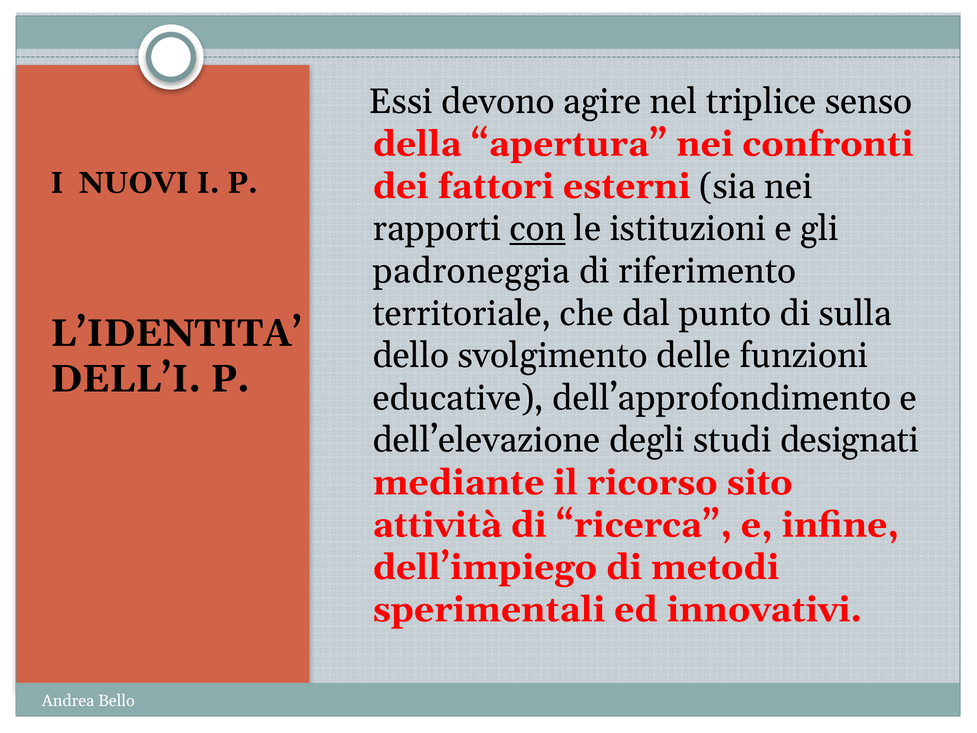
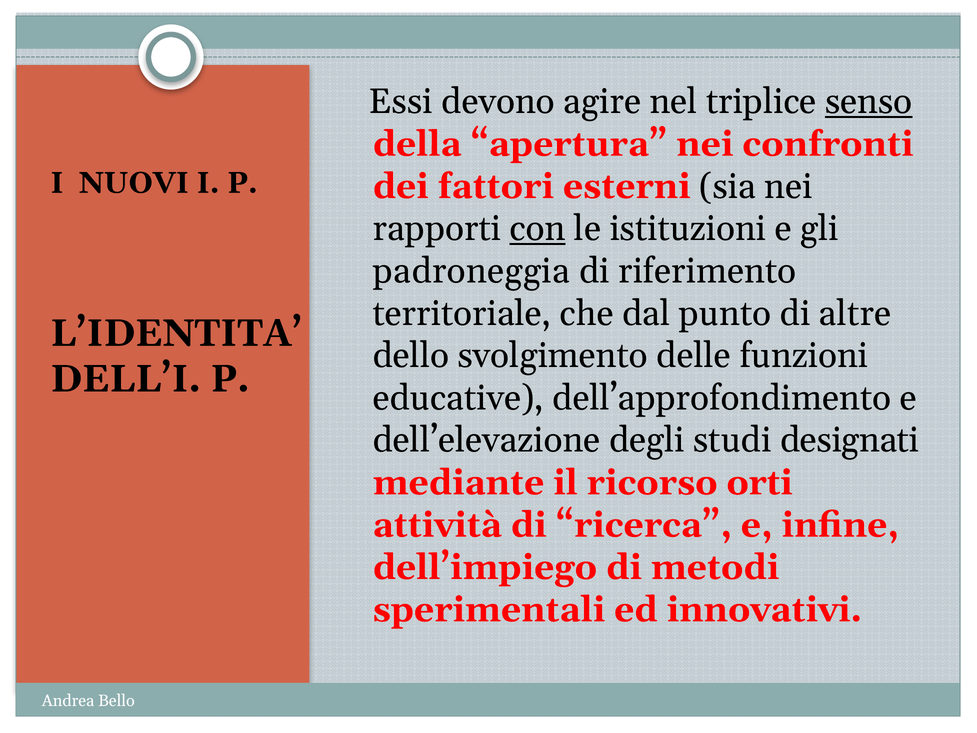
senso underline: none -> present (869, 102)
sulla: sulla -> altre (855, 313)
sito: sito -> orti (760, 483)
